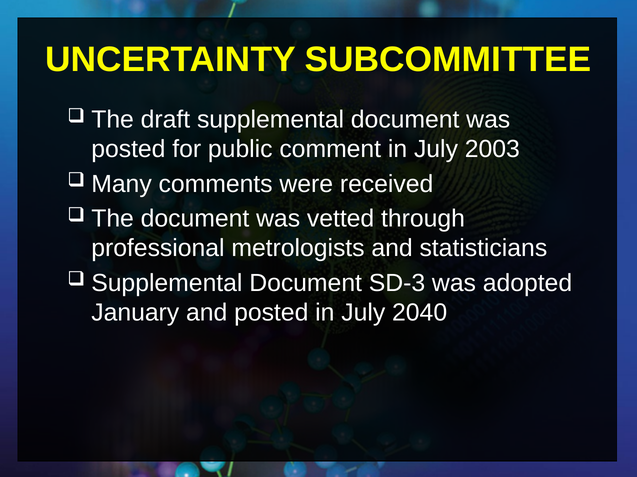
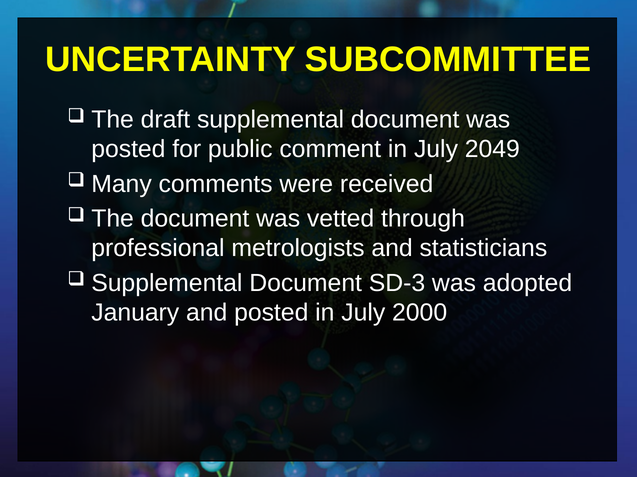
2003: 2003 -> 2049 (492, 149)
2040: 2040 -> 2000 (420, 313)
